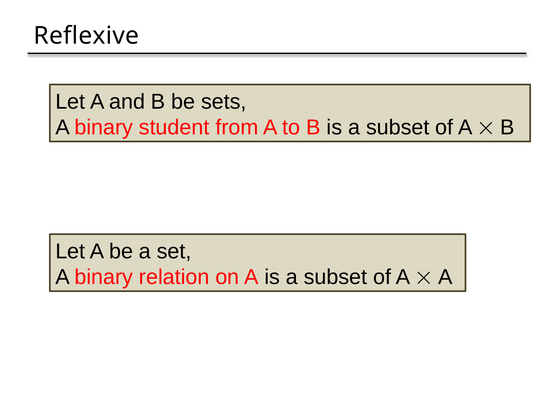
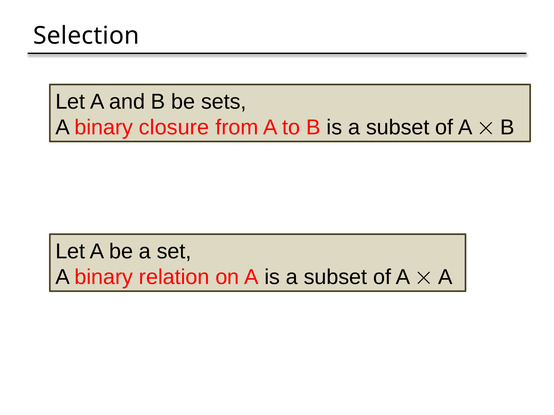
Reflexive: Reflexive -> Selection (86, 36)
student: student -> closure (174, 128)
